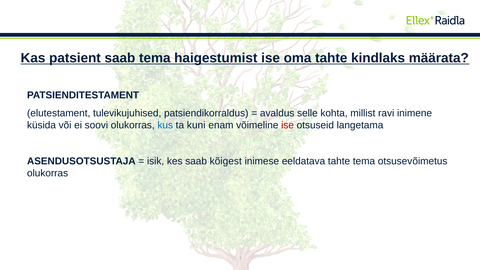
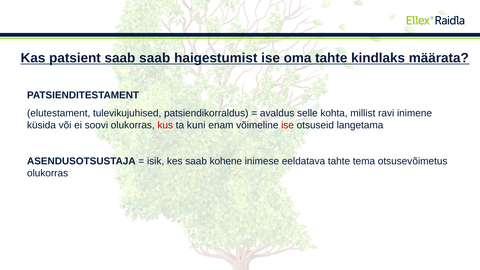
saab tema: tema -> saab (155, 58)
kus colour: blue -> red (165, 125)
kõigest: kõigest -> kohene (226, 161)
